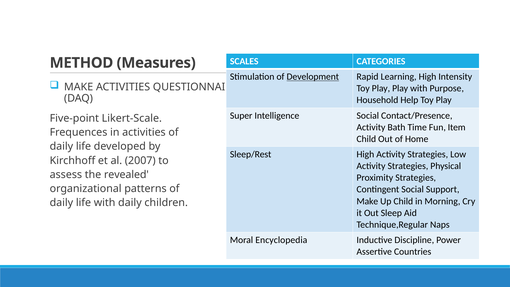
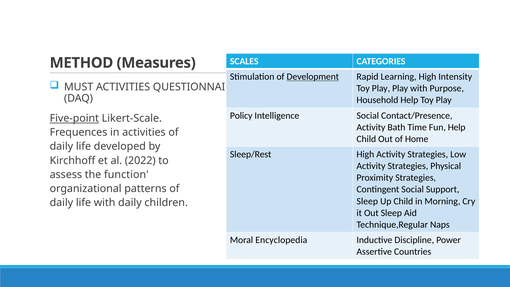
MAKE: MAKE -> MUST (79, 87)
Super: Super -> Policy (241, 116)
Five-point underline: none -> present (74, 118)
Fun Item: Item -> Help (457, 127)
2007: 2007 -> 2022 (140, 160)
revealed: revealed -> function (126, 174)
Make: Make -> Sleep (367, 201)
